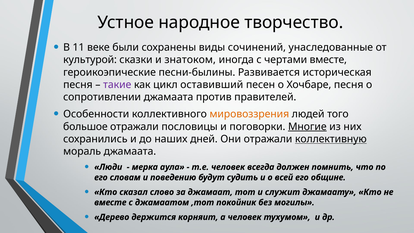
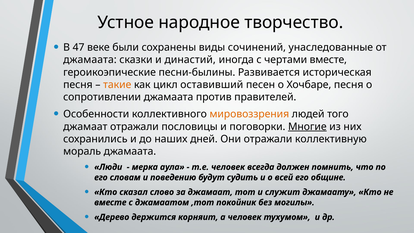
11: 11 -> 47 (79, 47)
культурой: культурой -> джамаата (90, 60)
знатоком: знатоком -> династий (190, 60)
такие colour: purple -> orange (117, 85)
большое: большое -> джамаат (85, 127)
коллективную underline: present -> none (331, 139)
